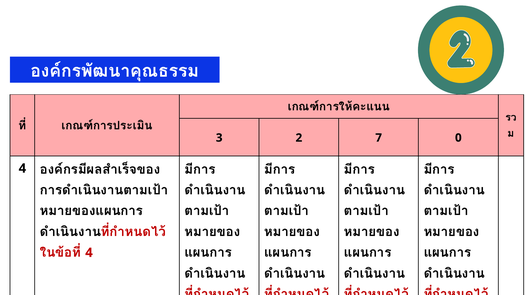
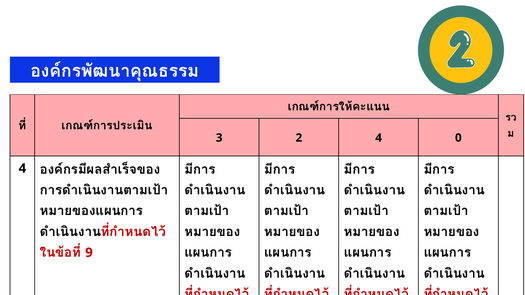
2 7: 7 -> 4 (379, 138)
4: 4 -> 9 (89, 253)
